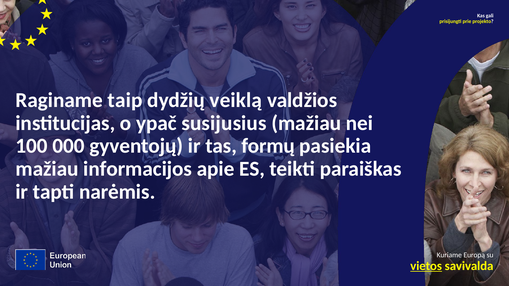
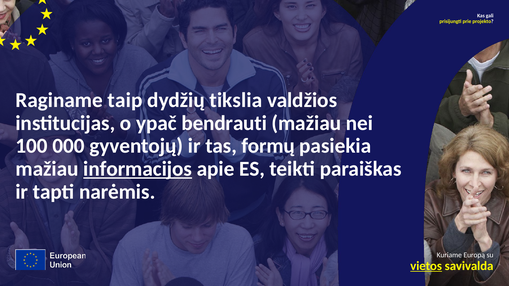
veiklą: veiklą -> tikslia (236, 100)
susijusius: susijusius -> bendrauti (224, 123)
informacijos underline: none -> present (138, 169)
